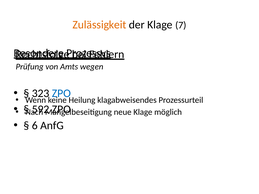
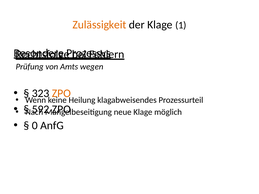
7: 7 -> 1 (181, 25)
ZPO colour: blue -> orange (61, 93)
6: 6 -> 0 (35, 126)
